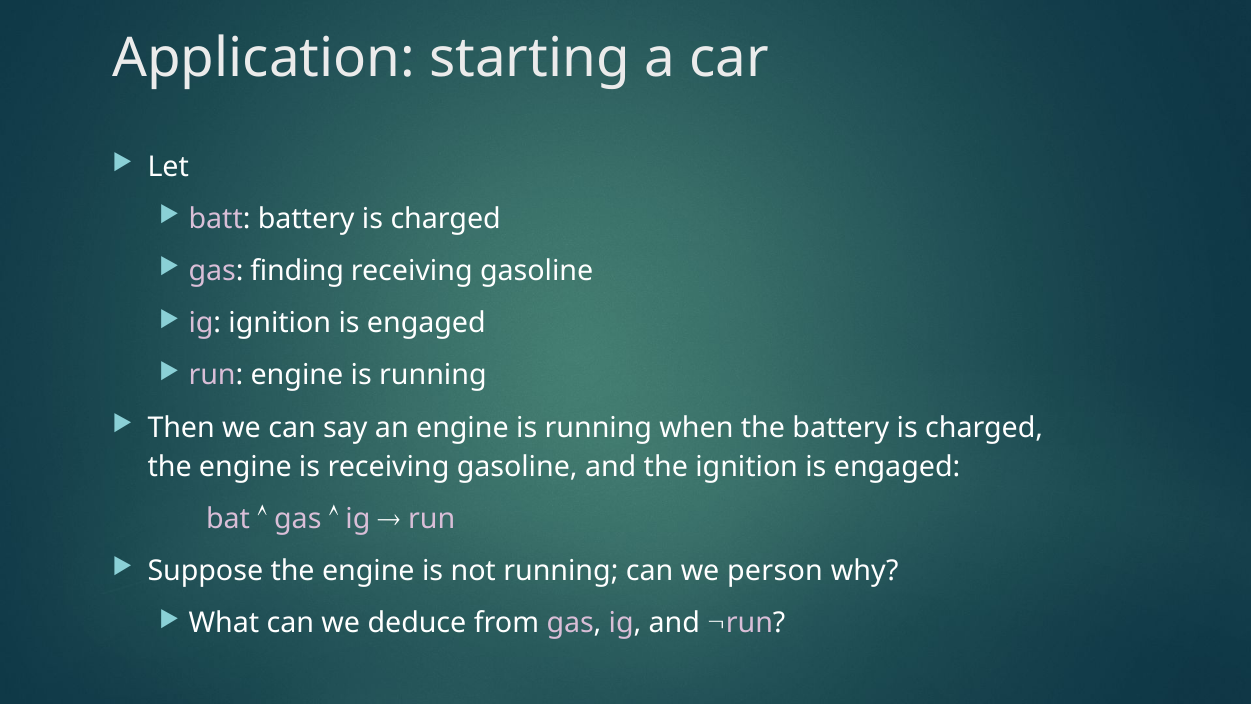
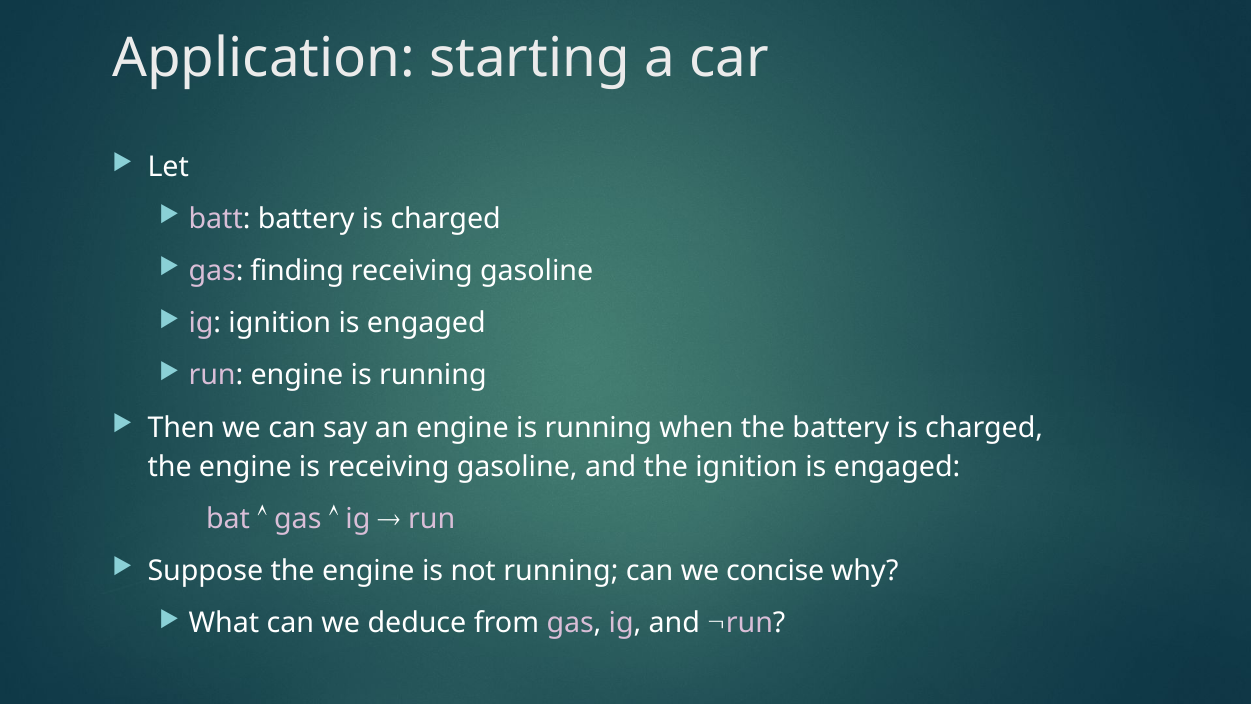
person: person -> concise (775, 571)
